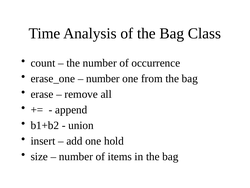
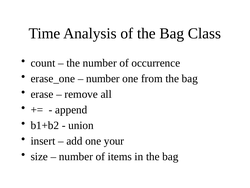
hold: hold -> your (114, 141)
